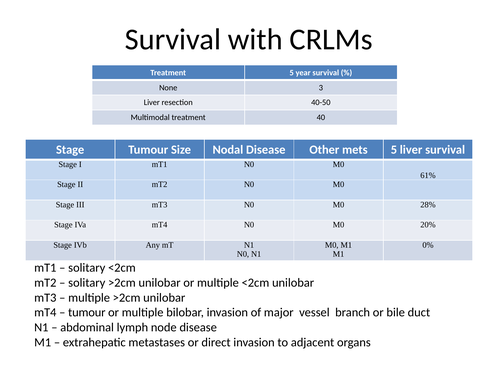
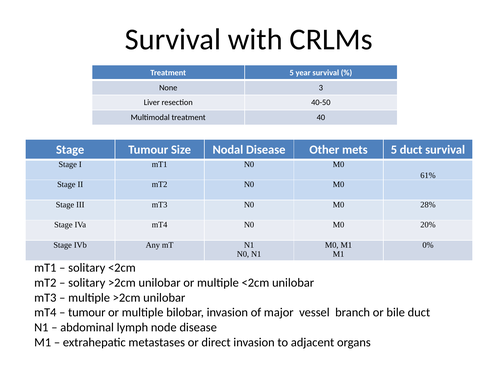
5 liver: liver -> duct (411, 150)
